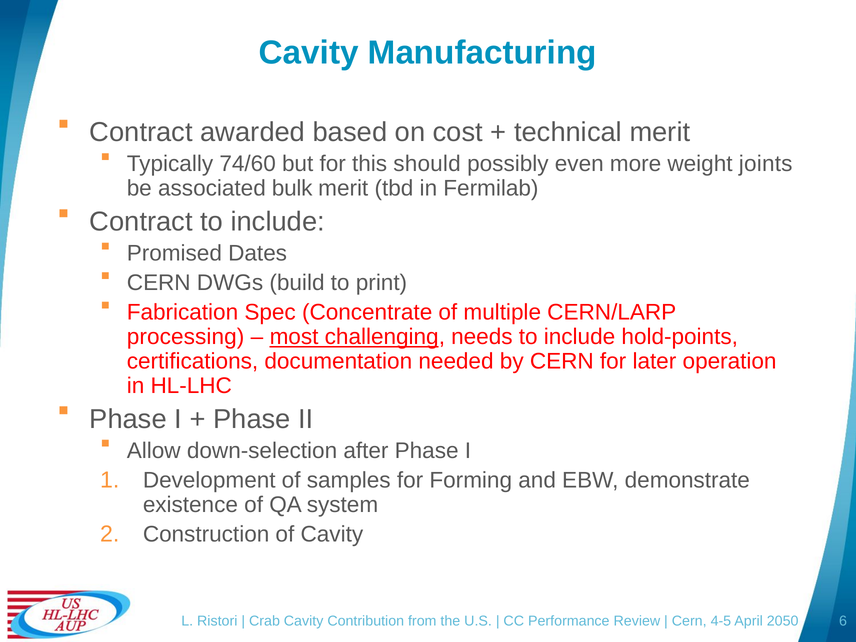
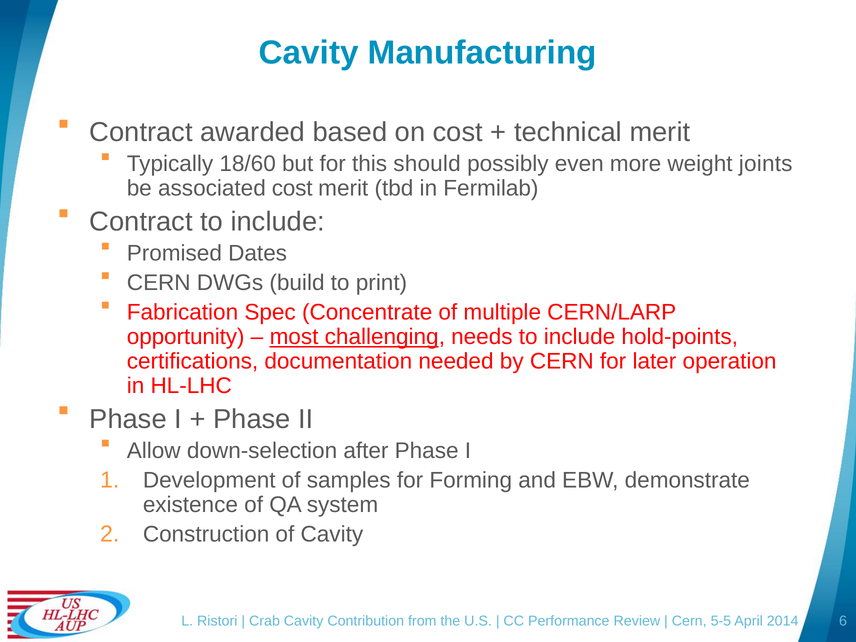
74/60: 74/60 -> 18/60 (248, 164)
associated bulk: bulk -> cost (292, 188)
processing: processing -> opportunity (186, 337)
4-5: 4-5 -> 5-5 (721, 621)
2050: 2050 -> 2014 (783, 621)
